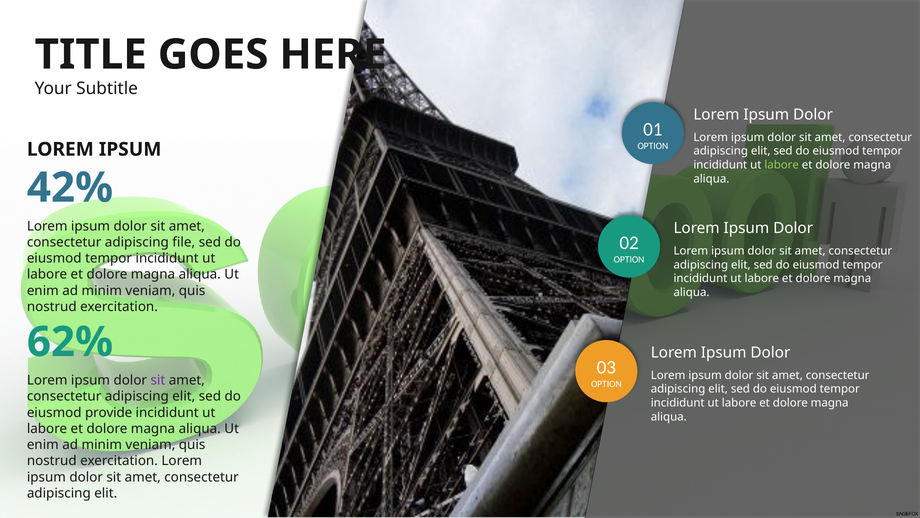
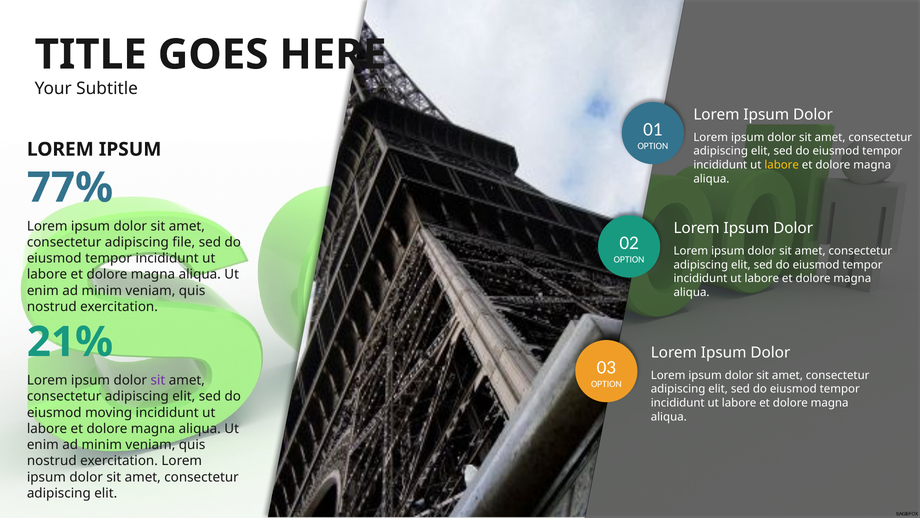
labore colour: light green -> yellow (782, 165)
42%: 42% -> 77% (70, 188)
62%: 62% -> 21% (70, 342)
provide: provide -> moving (109, 412)
